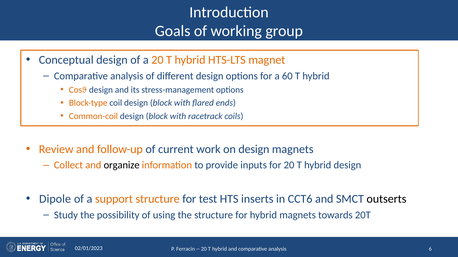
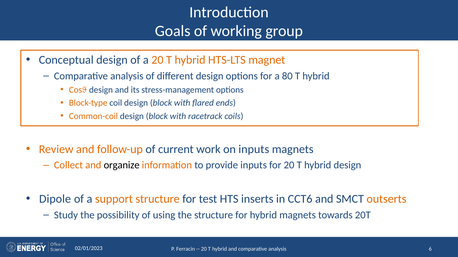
60: 60 -> 80 (287, 76)
on design: design -> inputs (254, 150)
outserts colour: black -> orange (387, 200)
